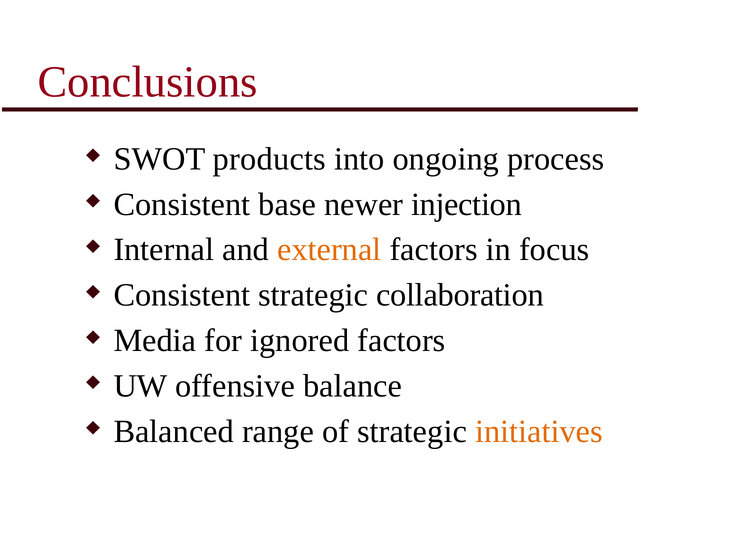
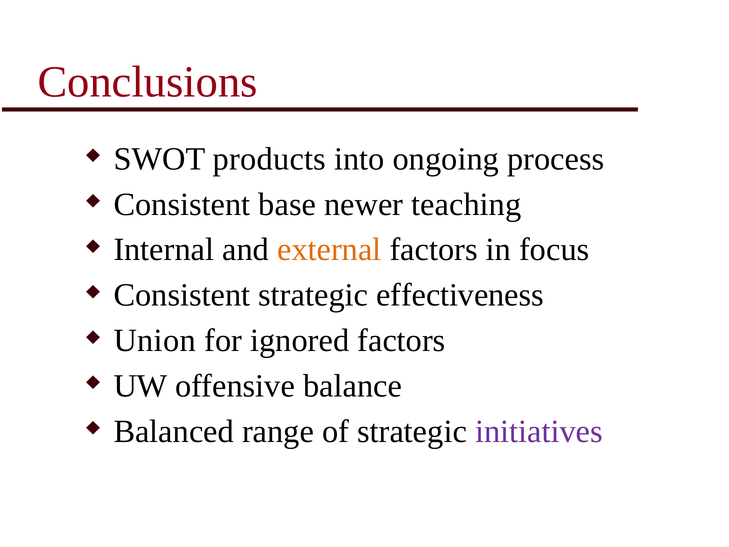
injection: injection -> teaching (466, 204)
collaboration: collaboration -> effectiveness (460, 295)
Media: Media -> Union (155, 340)
initiatives colour: orange -> purple (539, 431)
